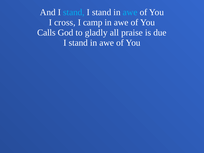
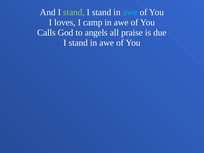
stand colour: light blue -> light green (74, 12)
cross: cross -> loves (65, 22)
gladly: gladly -> angels (96, 33)
